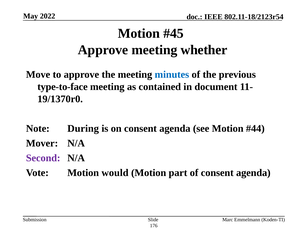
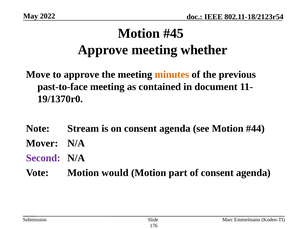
minutes colour: blue -> orange (172, 74)
type-to-face: type-to-face -> past-to-face (63, 87)
During: During -> Stream (83, 128)
